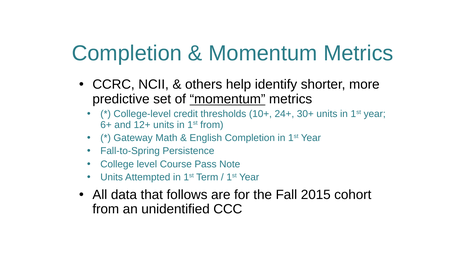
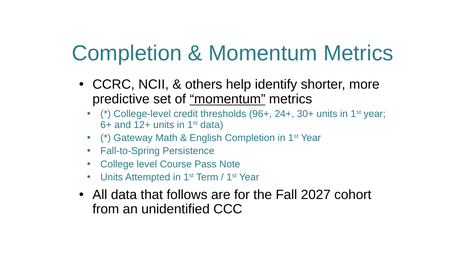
10+: 10+ -> 96+ (260, 114)
1st from: from -> data (212, 125)
2015: 2015 -> 2027 (316, 195)
